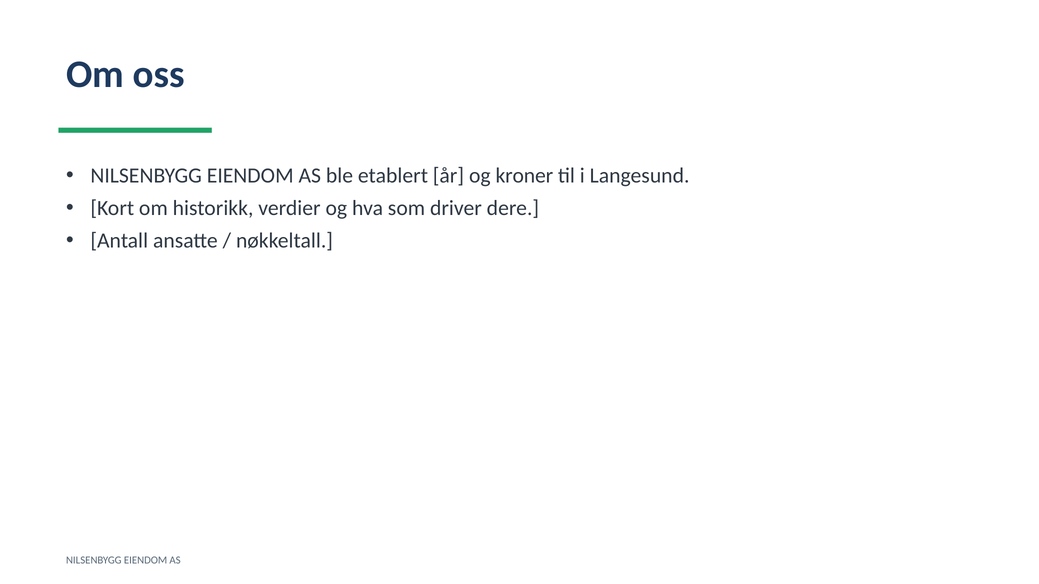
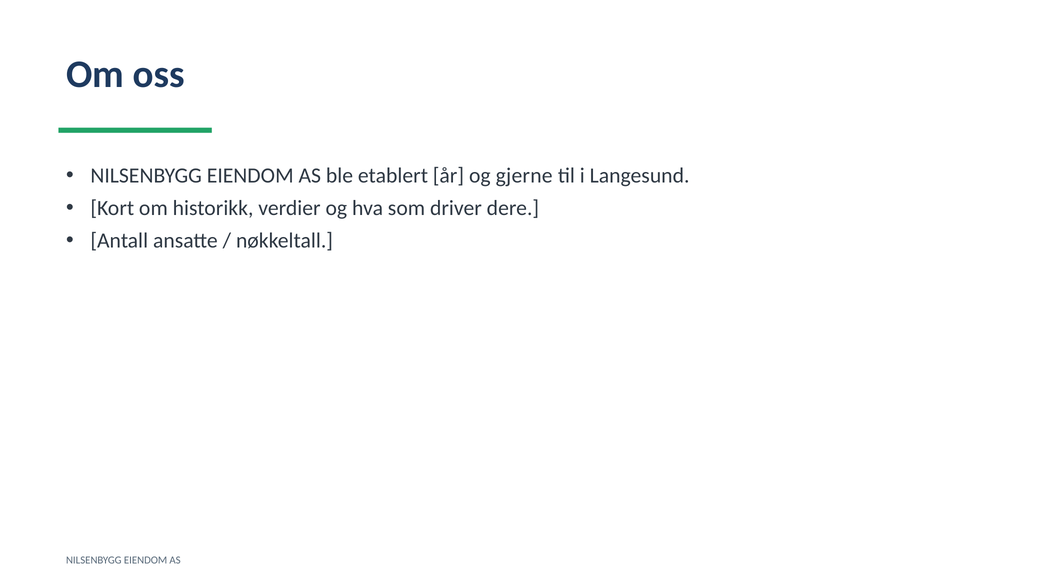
kroner: kroner -> gjerne (524, 176)
